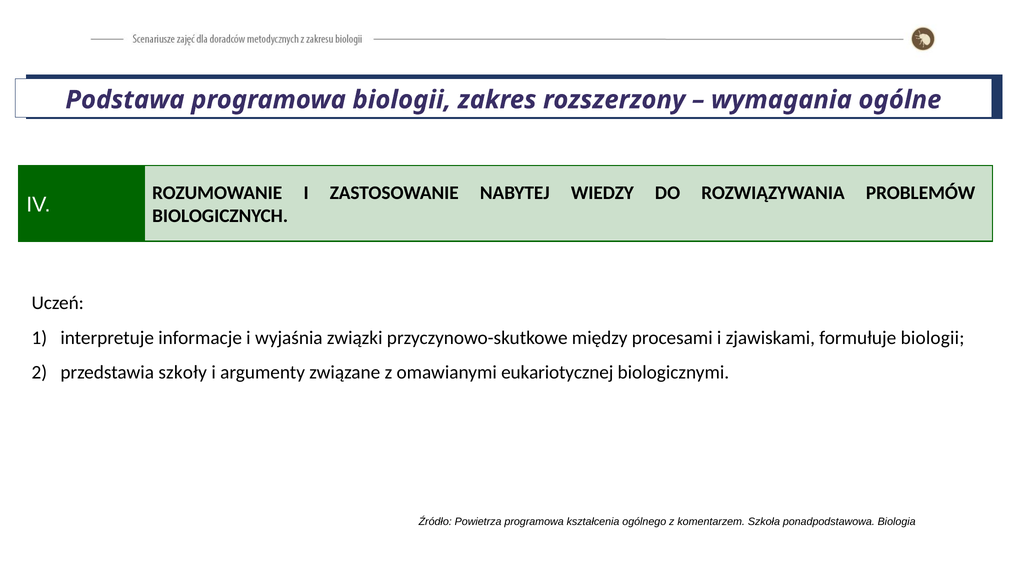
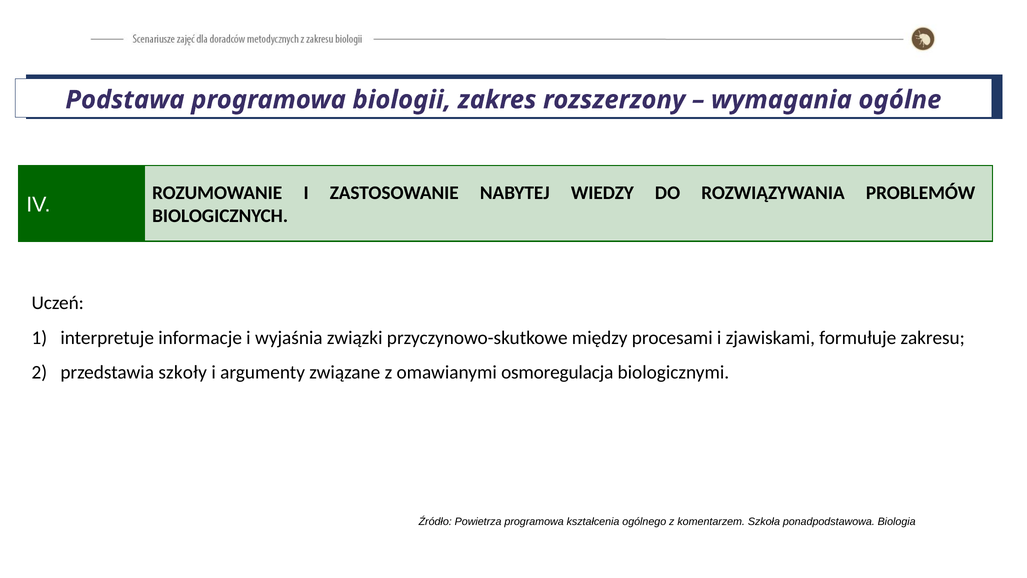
formułuje biologii: biologii -> zakresu (933, 337)
eukariotycznej: eukariotycznej -> osmoregulacja (557, 372)
